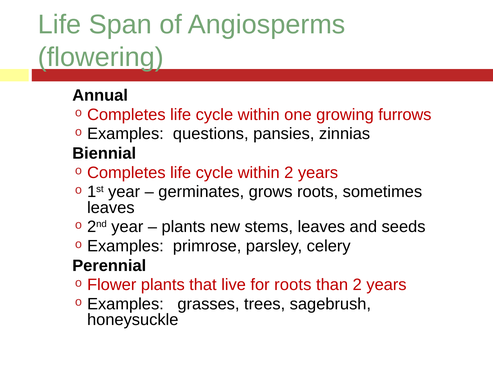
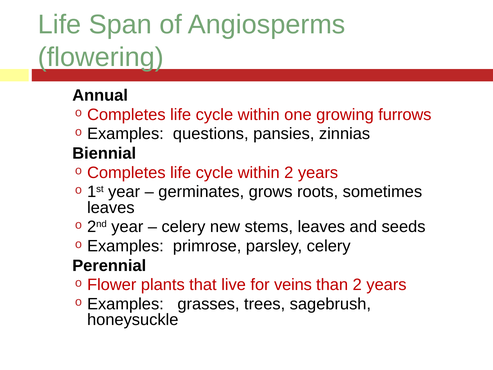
plants: plants -> celery (183, 227)
for roots: roots -> veins (293, 285)
